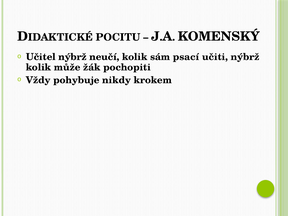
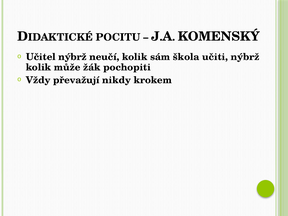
psací: psací -> škola (186, 57)
pohybuje: pohybuje -> převažují (76, 80)
